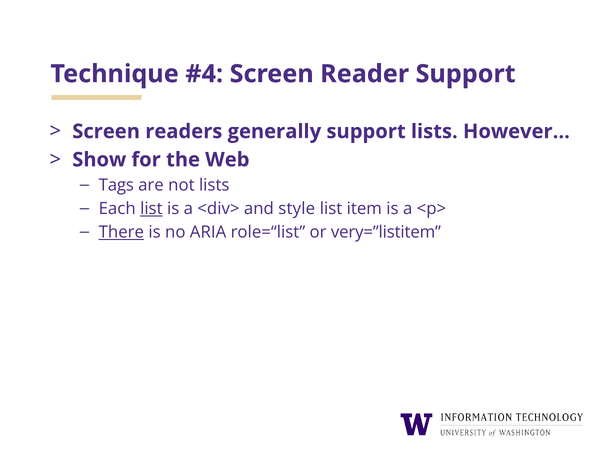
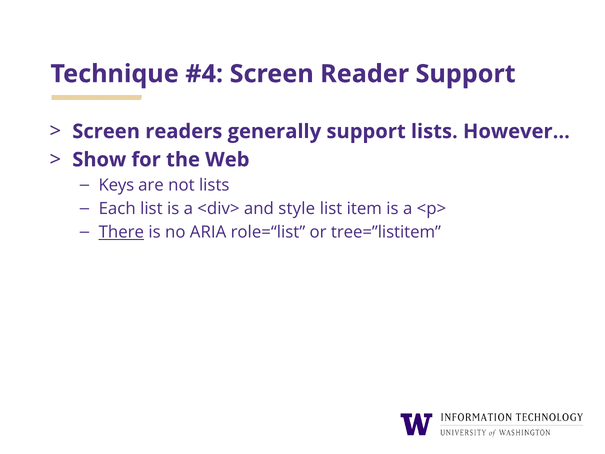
Tags: Tags -> Keys (116, 185)
list underline: present -> none (151, 208)
very=”listitem: very=”listitem -> tree=”listitem (386, 232)
